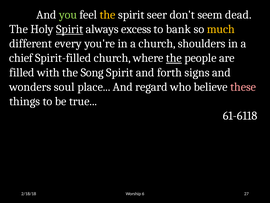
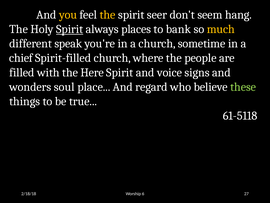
you colour: light green -> yellow (68, 15)
dead: dead -> hang (238, 15)
excess: excess -> places (136, 29)
every: every -> speak (68, 43)
shoulders: shoulders -> sometime (202, 43)
the underline: present -> none (174, 58)
Song: Song -> Here (92, 72)
forth: forth -> voice (170, 72)
these colour: pink -> light green (243, 87)
61-6118: 61-6118 -> 61-5118 (240, 115)
